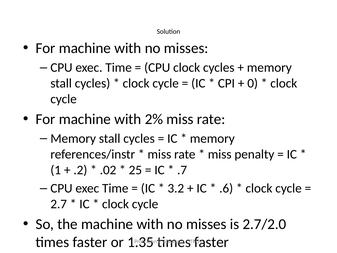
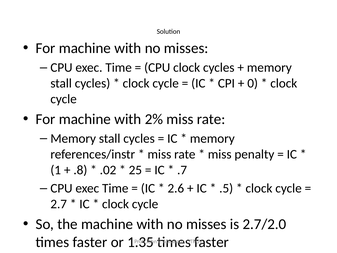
.2: .2 -> .8 (80, 170)
3.2: 3.2 -> 2.6 (176, 188)
.6: .6 -> .5 (226, 188)
